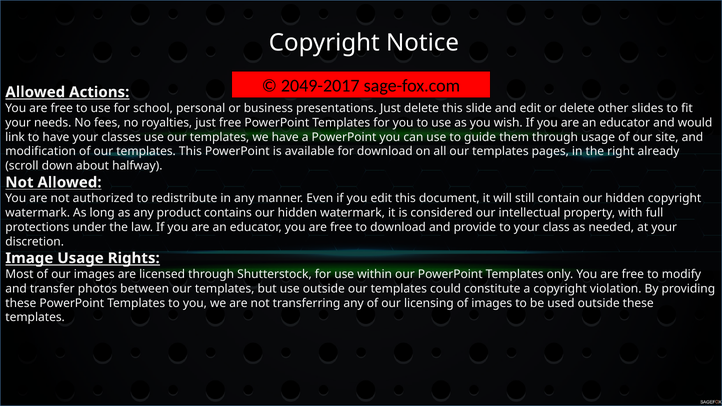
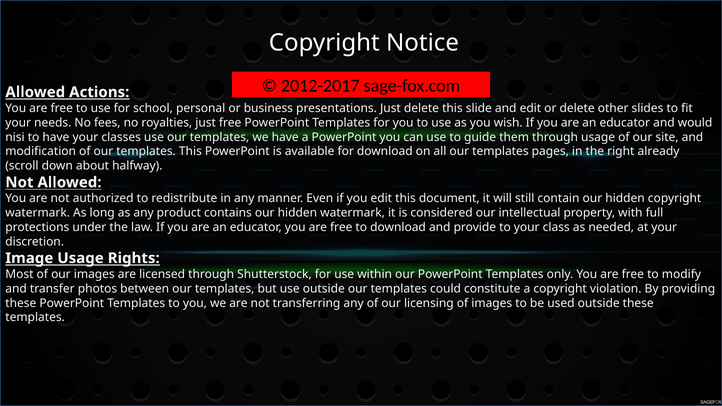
2049-2017: 2049-2017 -> 2012-2017 (320, 86)
link: link -> nisi (15, 137)
